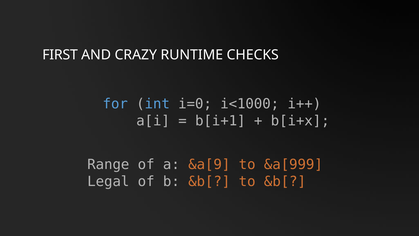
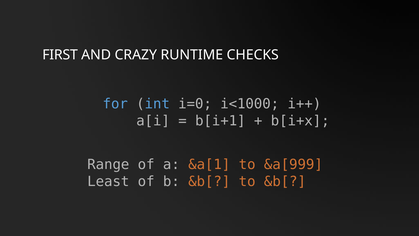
&a[9: &a[9 -> &a[1 (209, 164)
Legal: Legal -> Least (108, 181)
